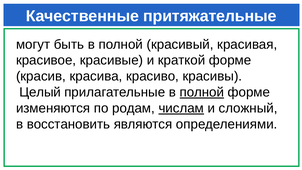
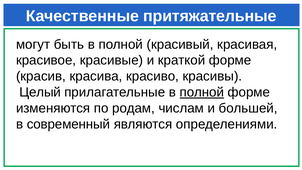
числам underline: present -> none (181, 108)
сложный: сложный -> большей (248, 108)
восстановить: восстановить -> современный (68, 124)
